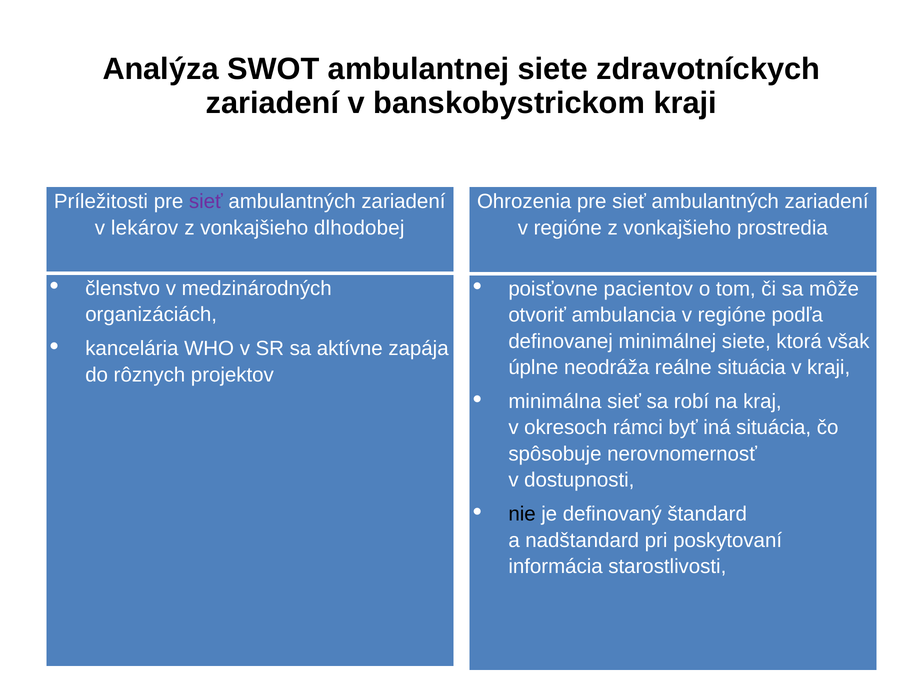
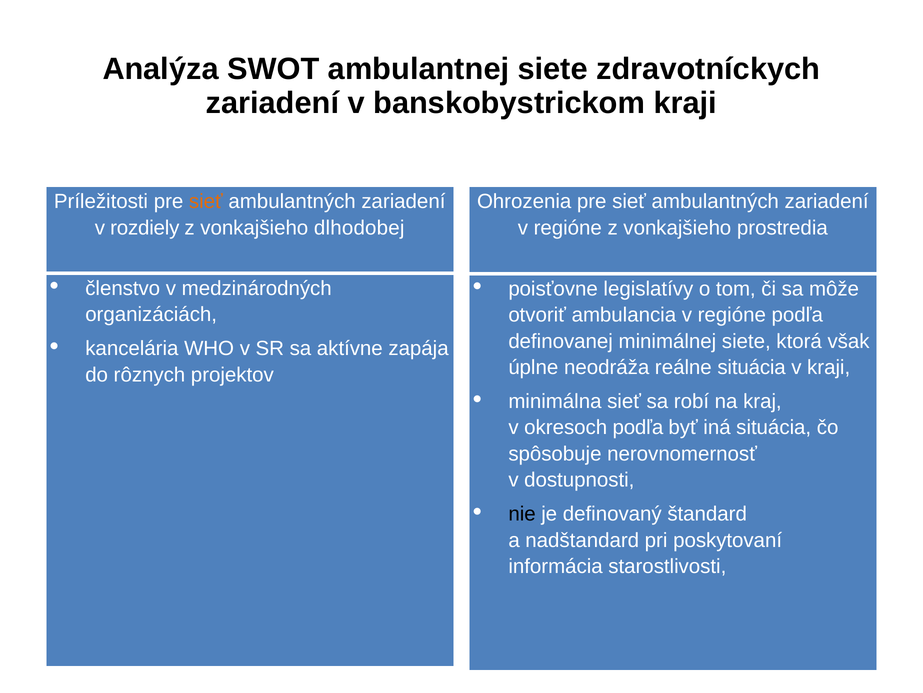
sieť colour: purple -> orange (206, 201)
lekárov: lekárov -> rozdiely (145, 228)
pacientov: pacientov -> legislatívy (648, 289)
okresoch rámci: rámci -> podľa (638, 427)
